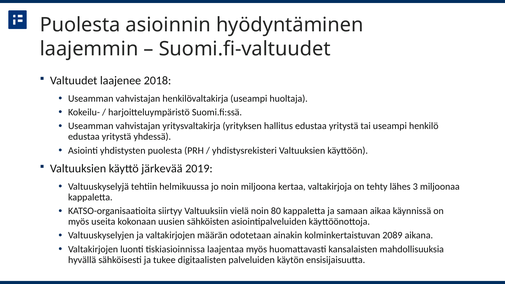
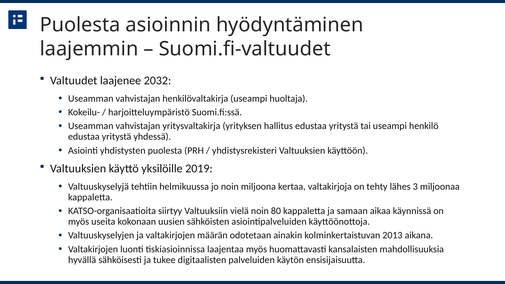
2018: 2018 -> 2032 (158, 80)
järkevää: järkevää -> yksilöille (162, 169)
2089: 2089 -> 2013 (392, 235)
